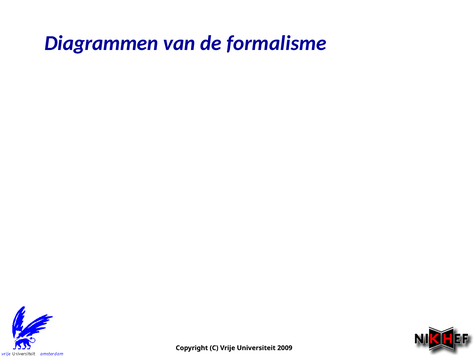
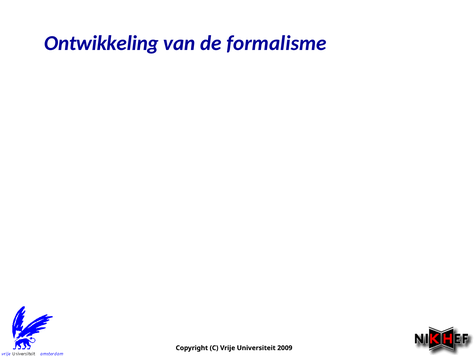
Diagrammen: Diagrammen -> Ontwikkeling (101, 43)
